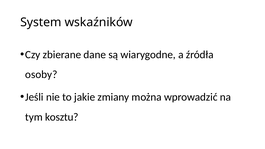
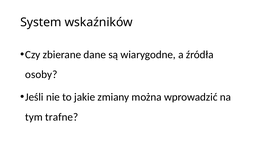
kosztu: kosztu -> trafne (62, 117)
